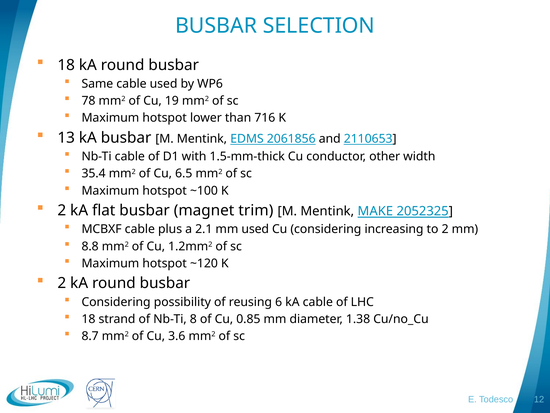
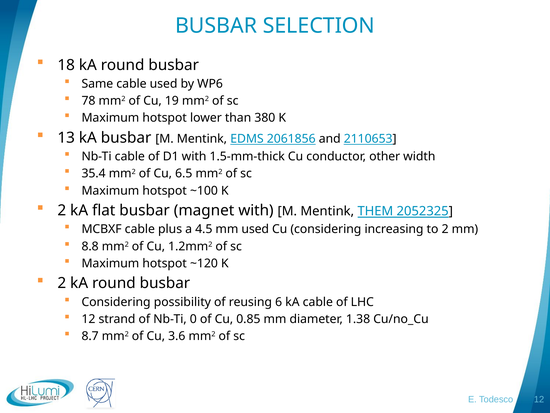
716: 716 -> 380 (265, 118)
magnet trim: trim -> with (256, 210)
MAKE: MAKE -> THEM (375, 211)
2.1: 2.1 -> 4.5 (204, 229)
18: 18 -> 12 (88, 319)
8: 8 -> 0 (193, 319)
